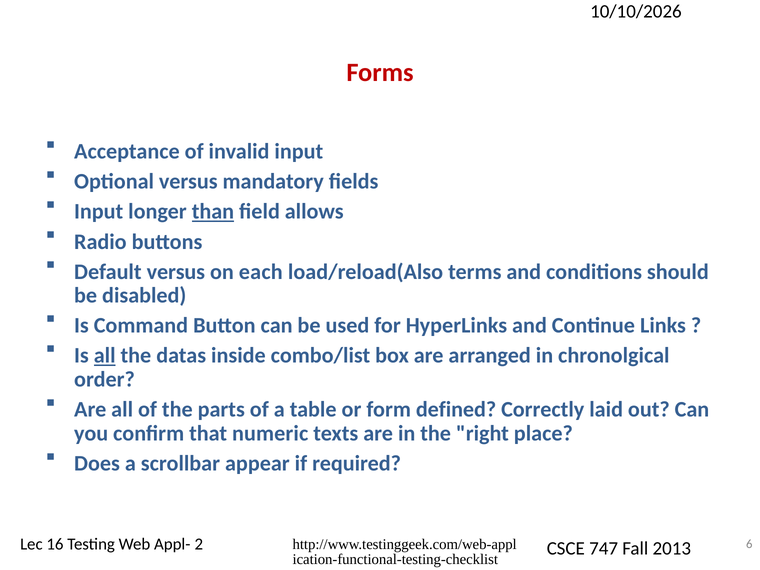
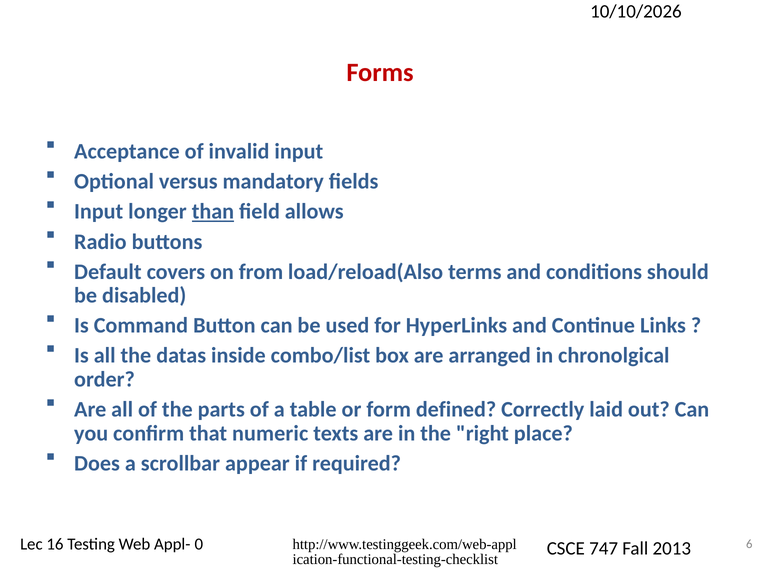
Default versus: versus -> covers (176, 272)
each: each -> from (261, 272)
all underline: present -> none (105, 356)
2: 2 -> 0 (199, 544)
